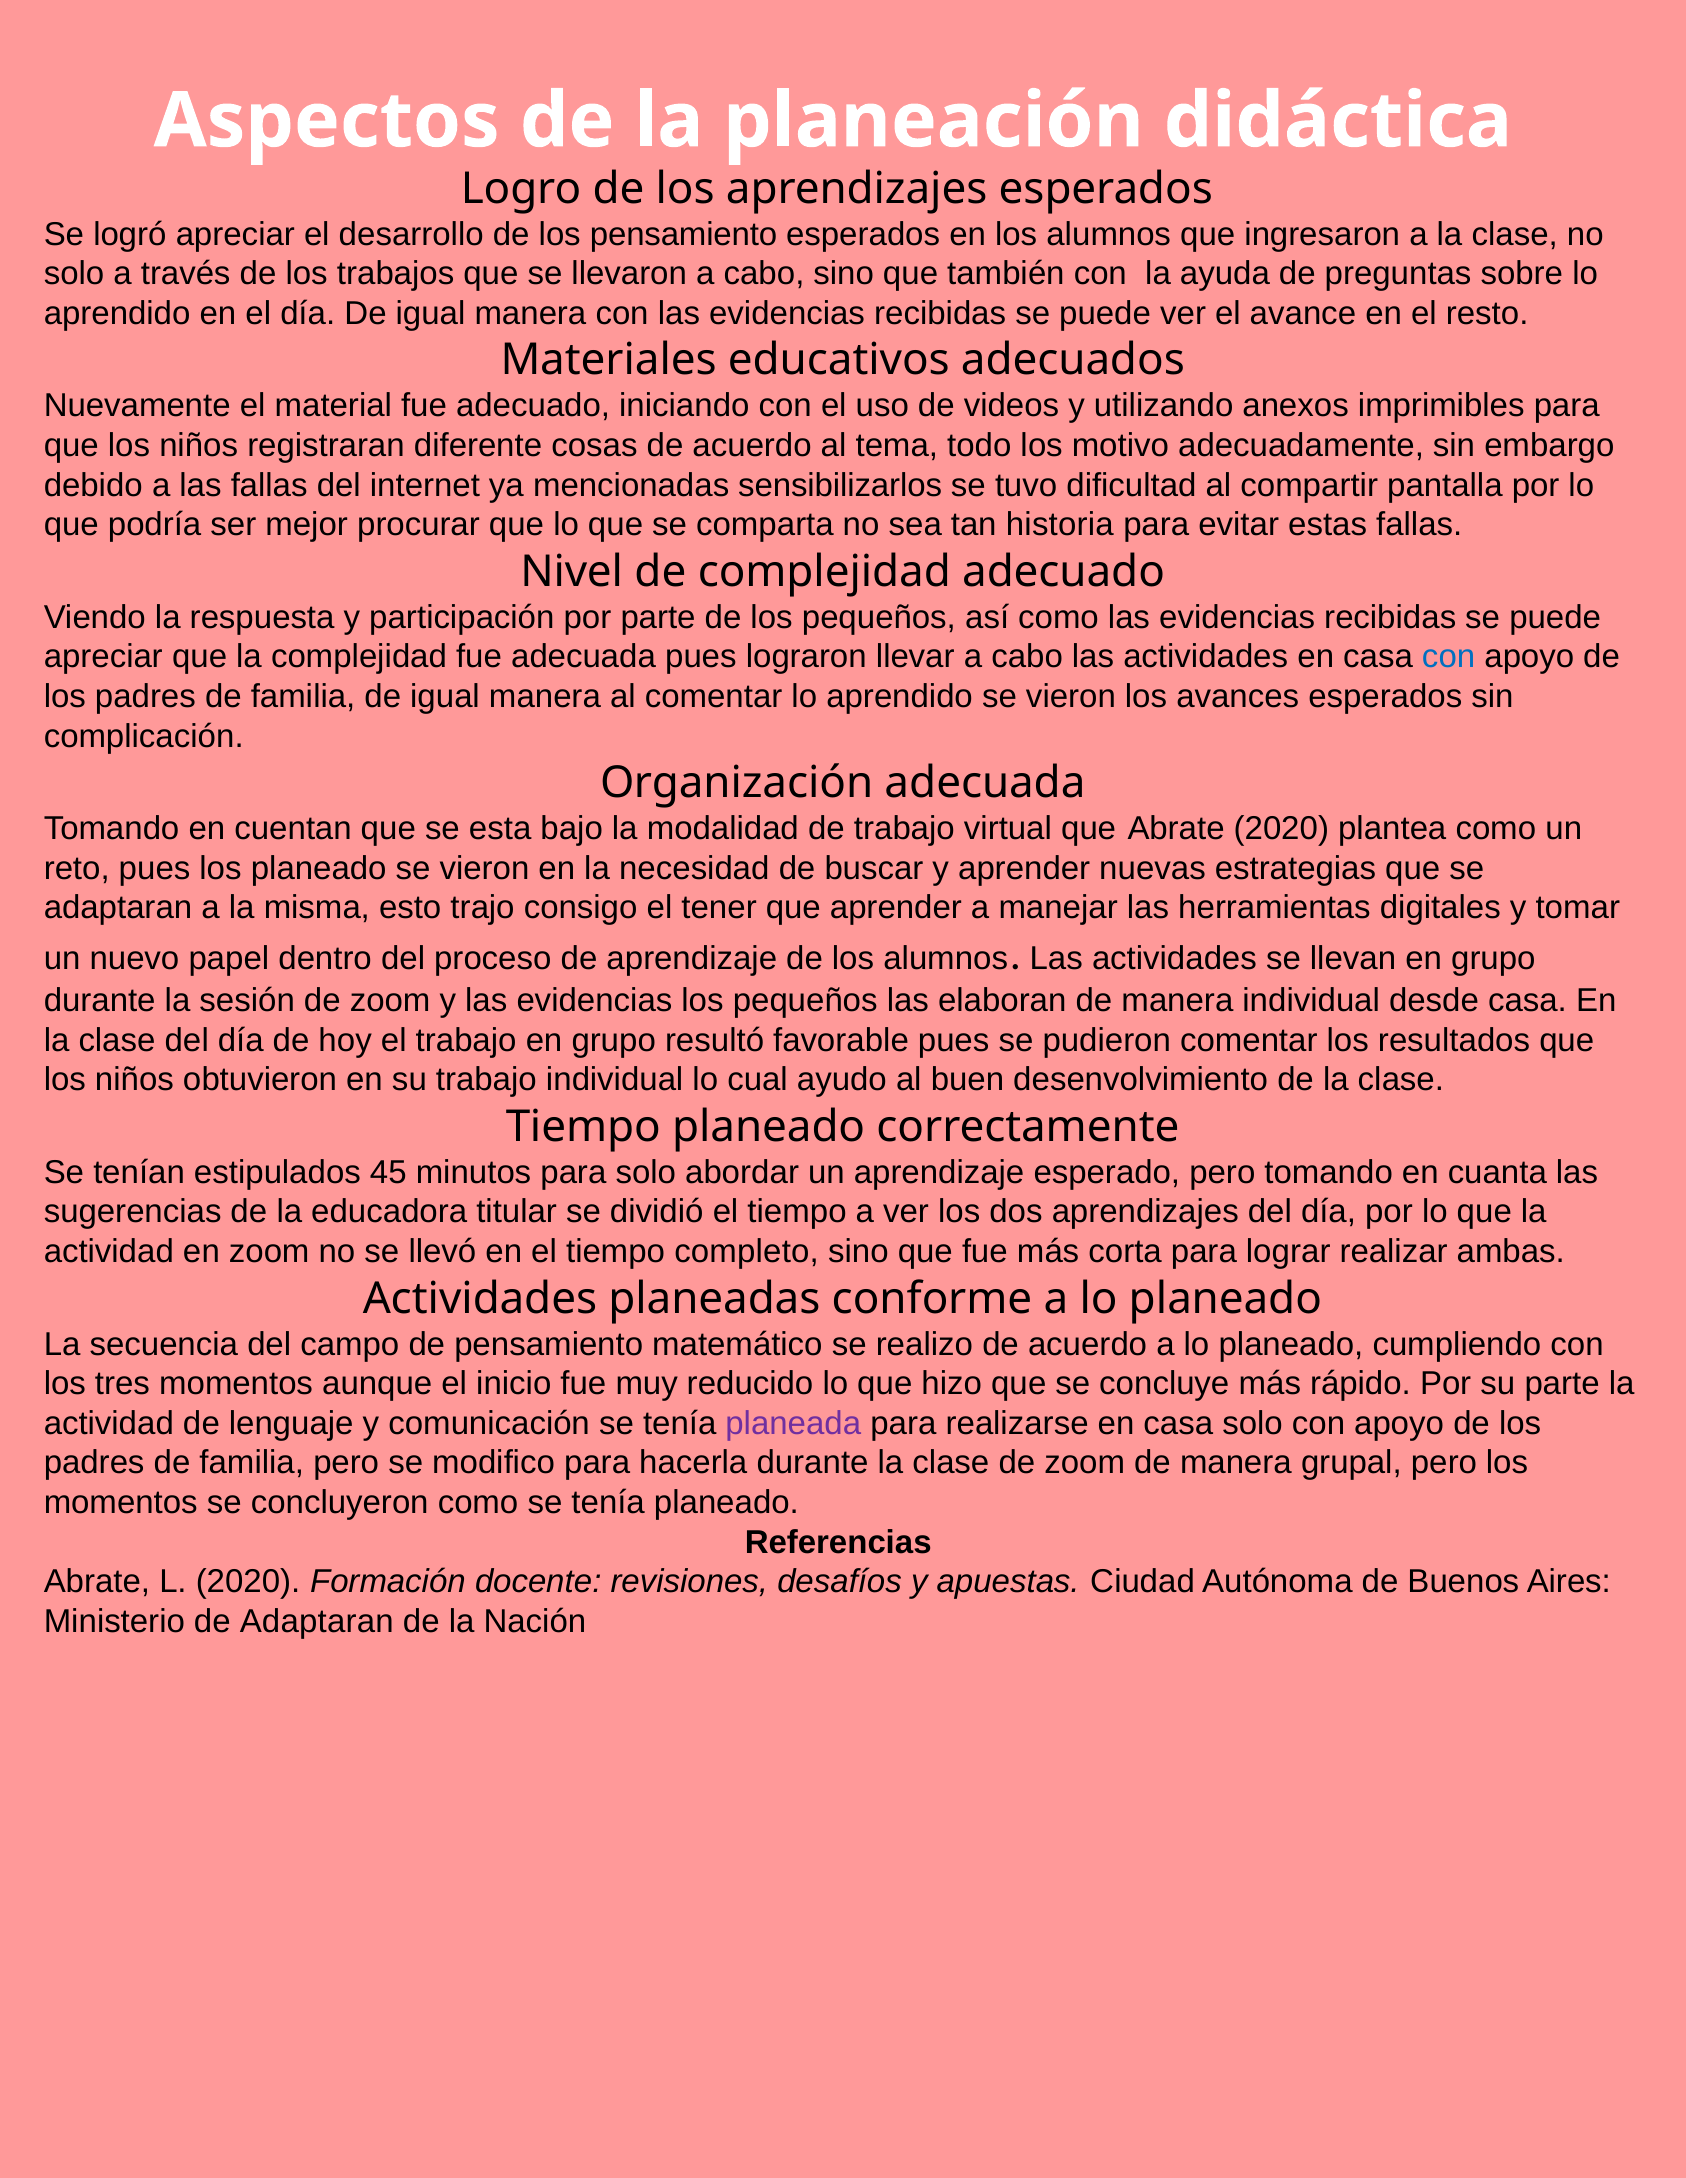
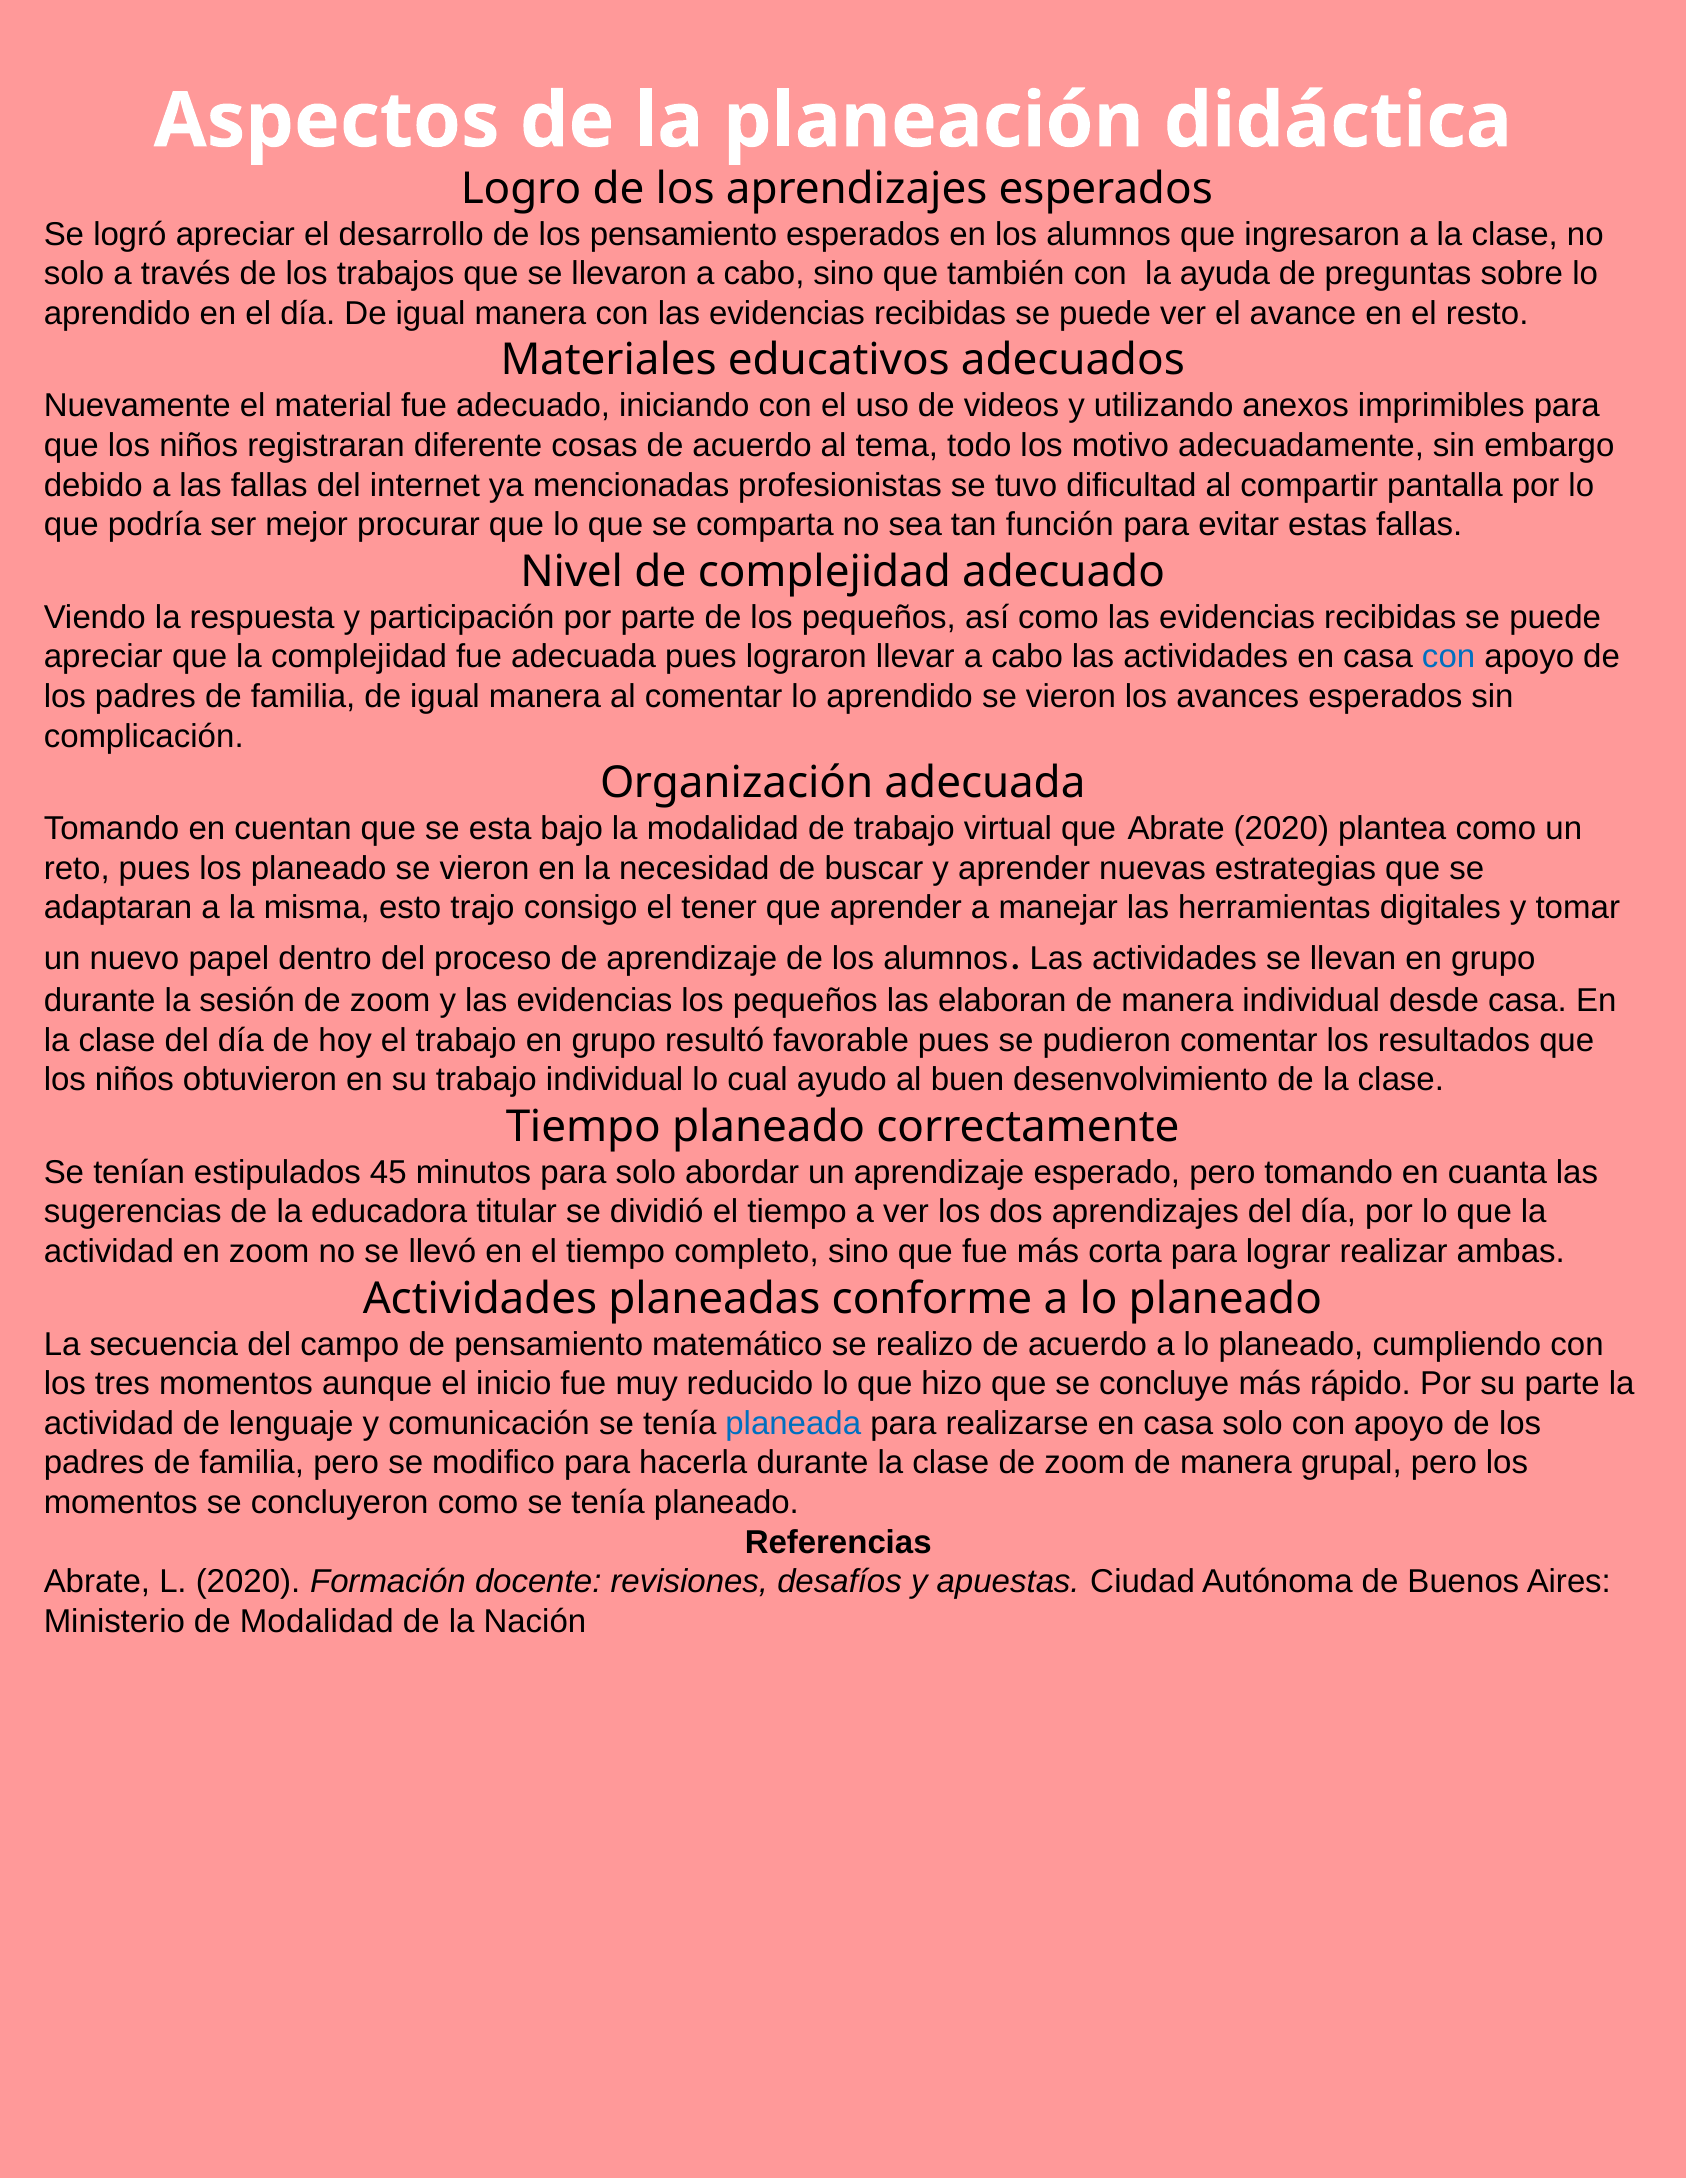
sensibilizarlos: sensibilizarlos -> profesionistas (840, 485)
historia: historia -> función (1060, 525)
planeada colour: purple -> blue (793, 1423)
de Adaptaran: Adaptaran -> Modalidad (317, 1622)
